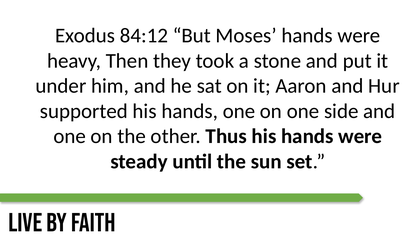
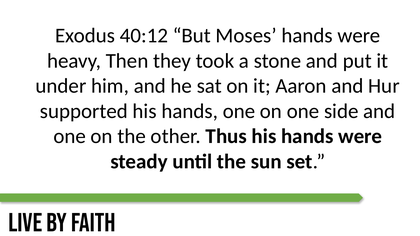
84:12: 84:12 -> 40:12 (144, 36)
